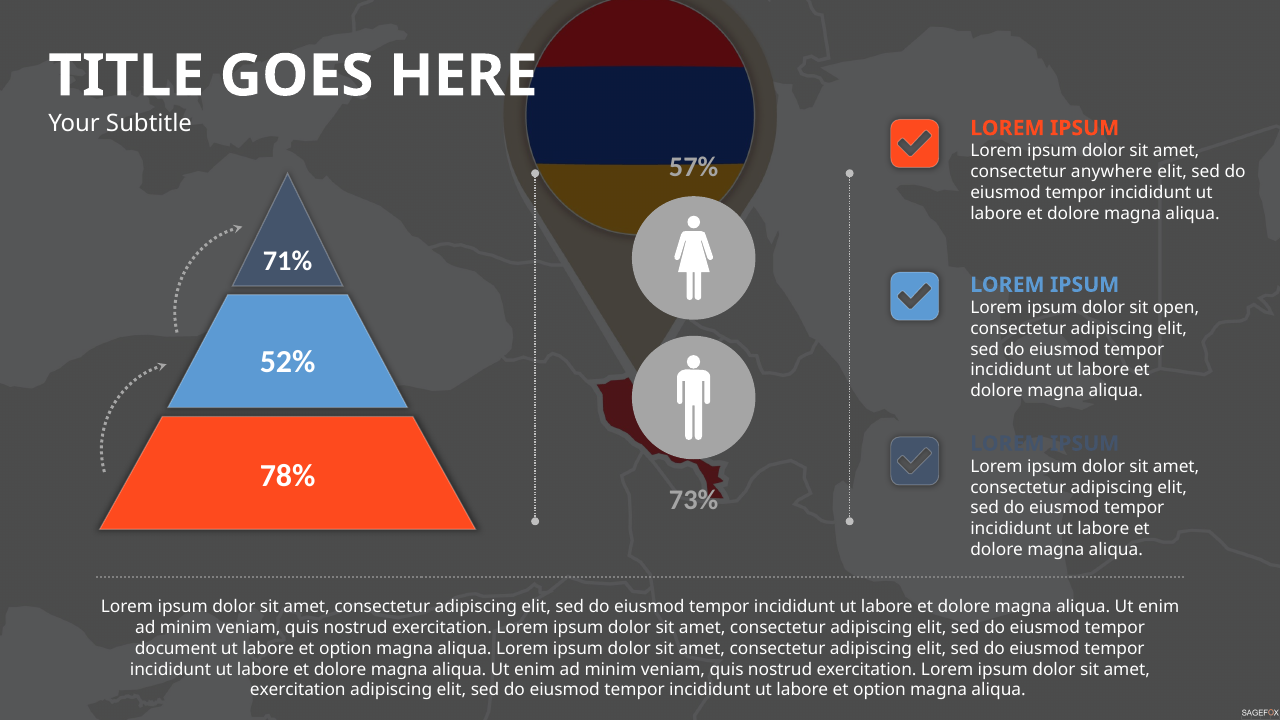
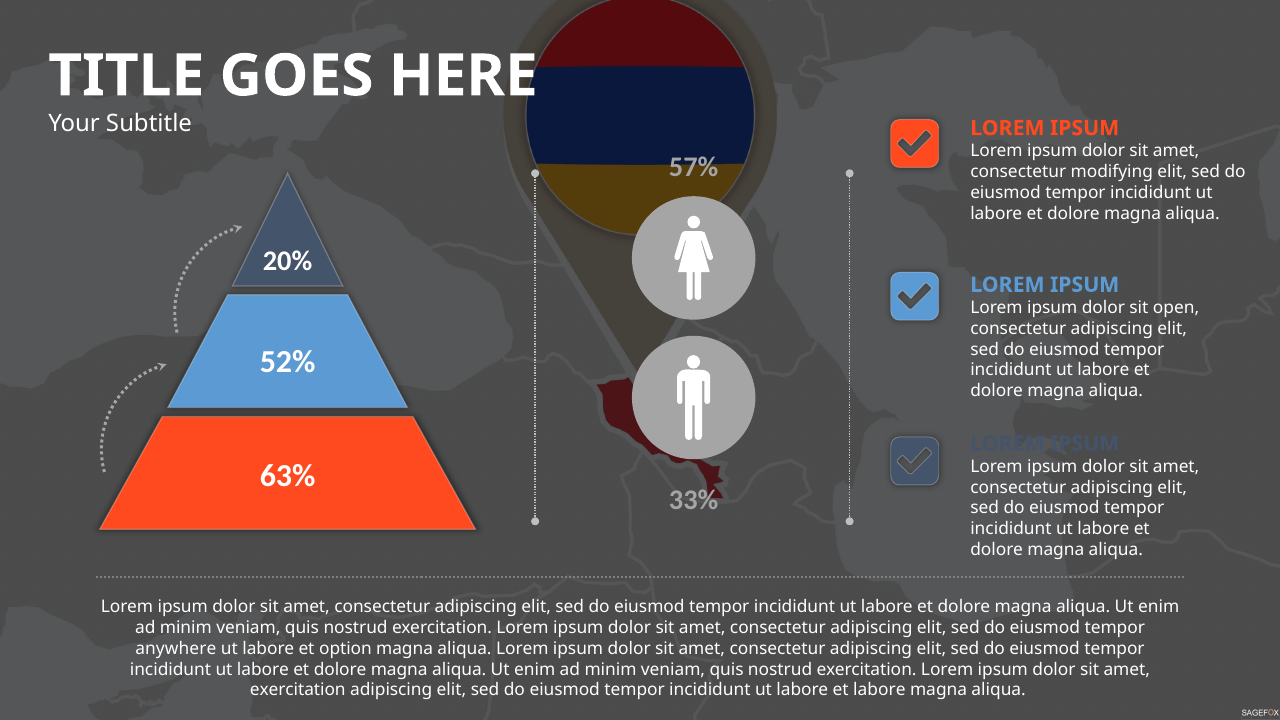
anywhere: anywhere -> modifying (1112, 172)
71%: 71% -> 20% (287, 261)
78%: 78% -> 63% (288, 476)
73%: 73% -> 33% (694, 500)
document: document -> anywhere (176, 649)
option: option -> labore (879, 690)
